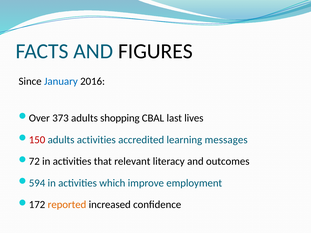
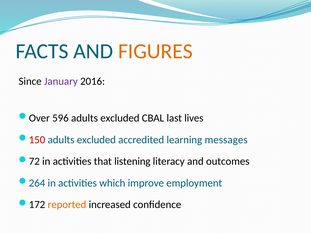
FIGURES colour: black -> orange (155, 51)
January colour: blue -> purple (61, 81)
373: 373 -> 596 (60, 118)
shopping: shopping -> excluded (120, 118)
activities: activities -> excluded (96, 140)
relevant: relevant -> listening (132, 162)
594: 594 -> 264 (37, 183)
